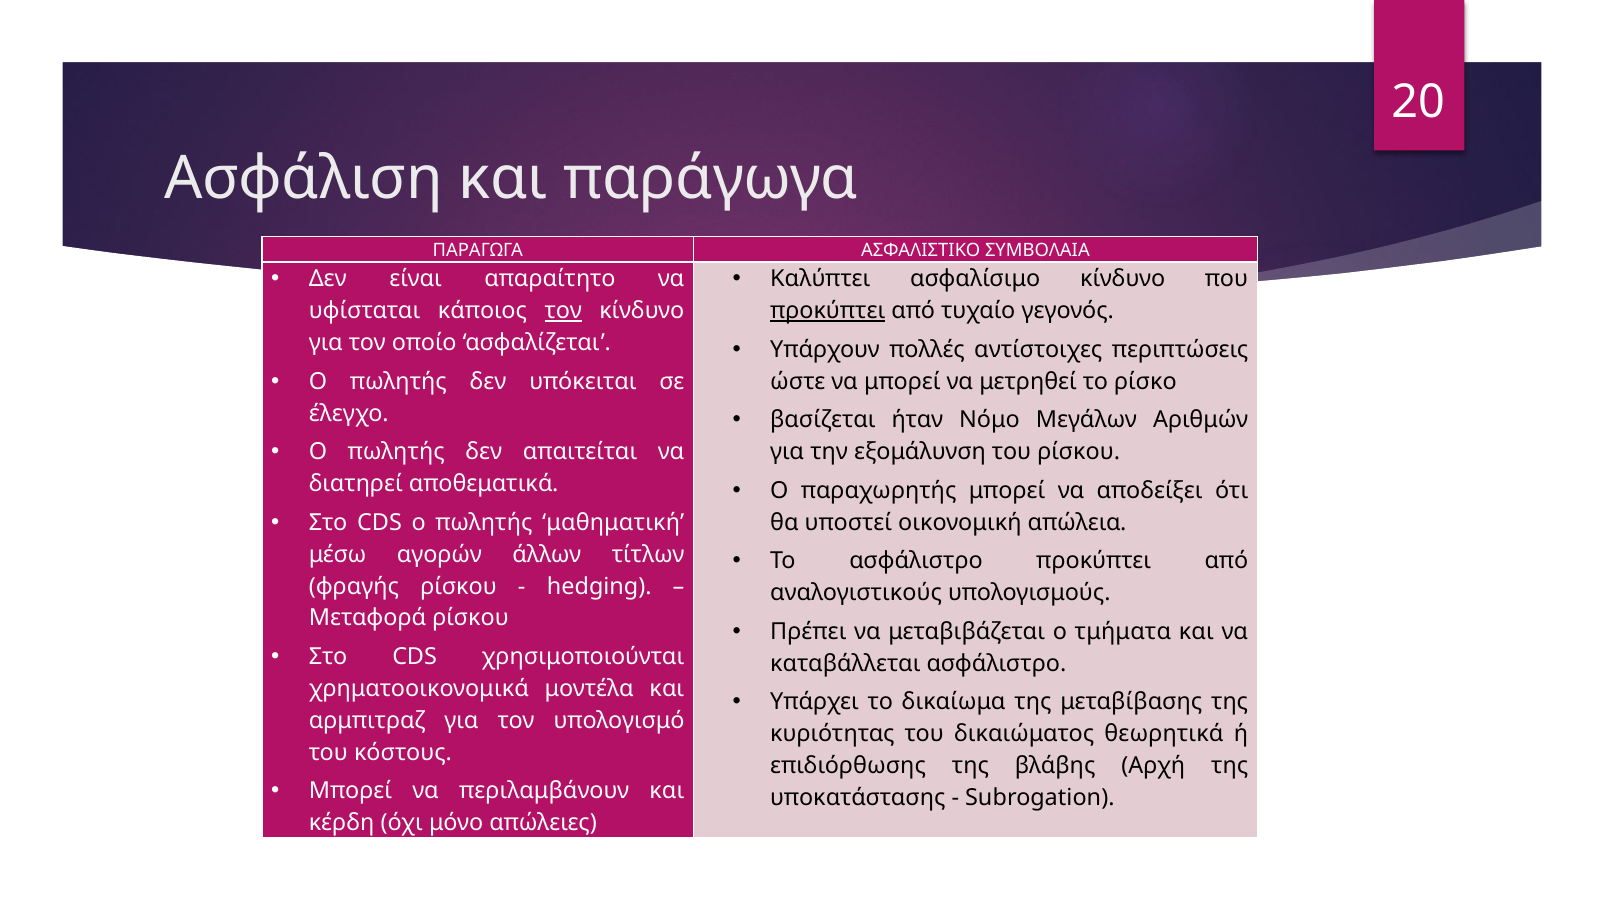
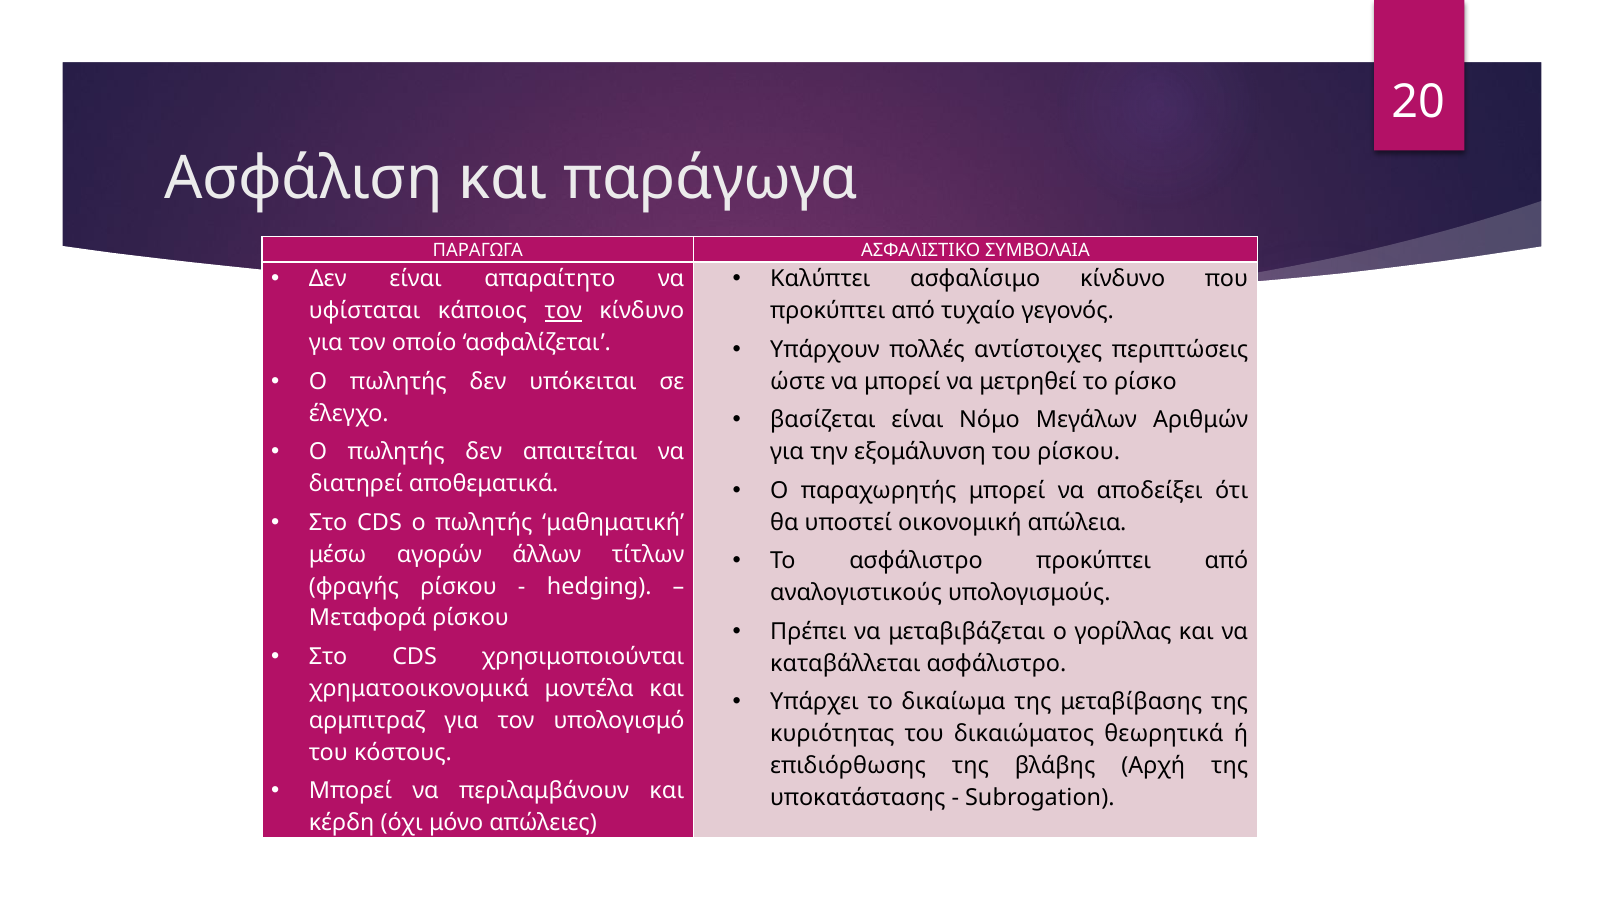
προκύπτει underline: present -> none (828, 311)
βασίζεται ήταν: ήταν -> είναι (917, 420)
τμήματα: τμήματα -> γορίλλας (1123, 631)
